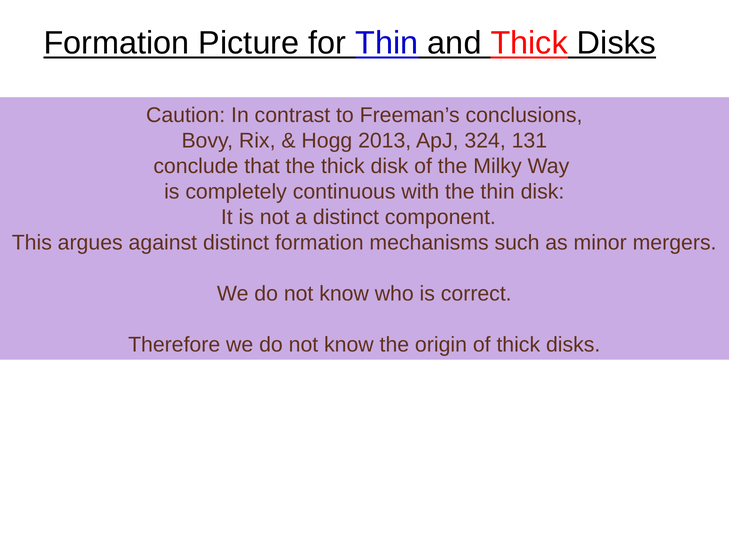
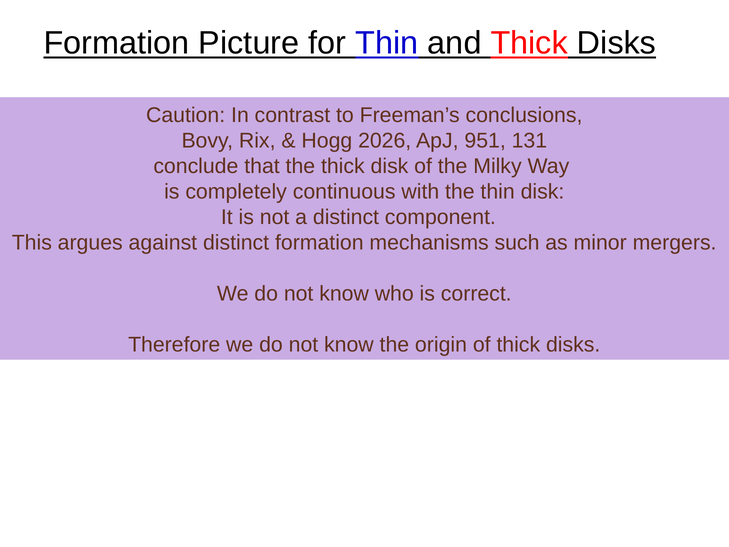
2013: 2013 -> 2026 (385, 141)
324: 324 -> 951 (485, 141)
